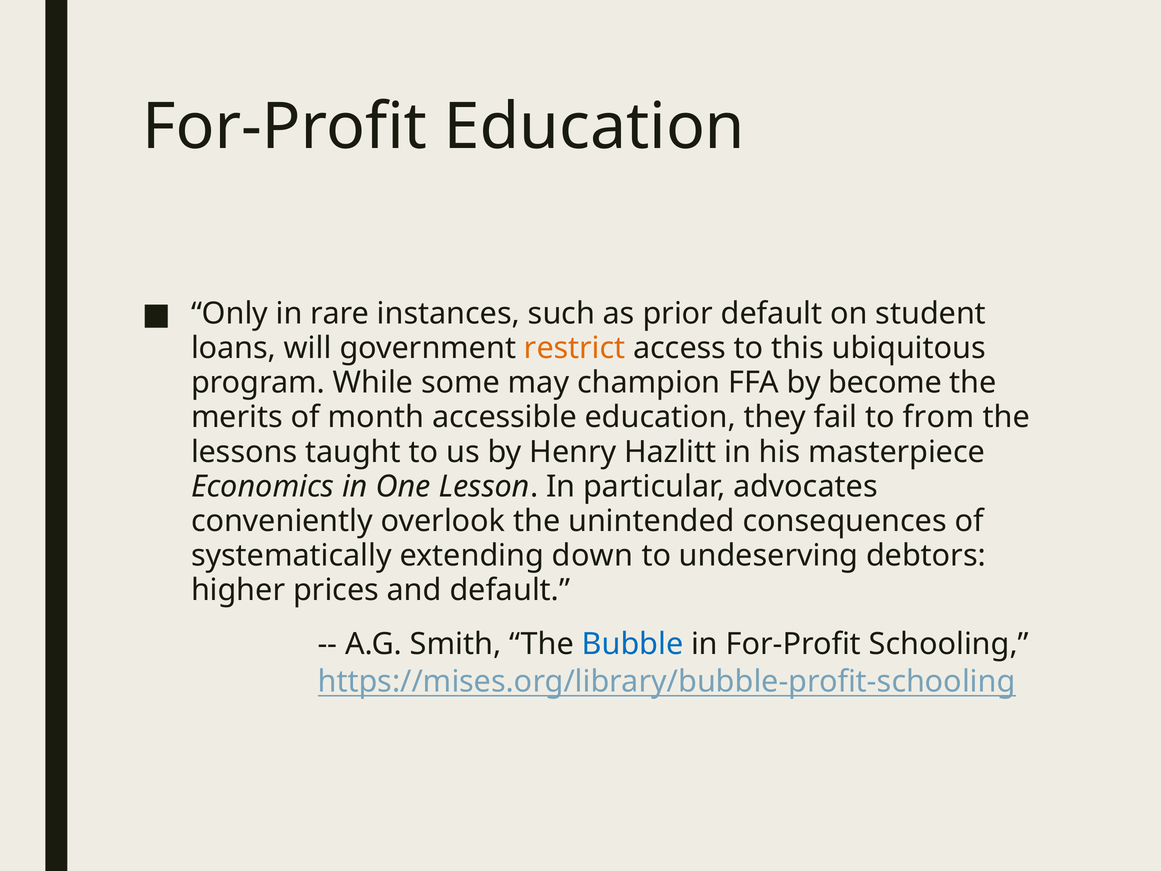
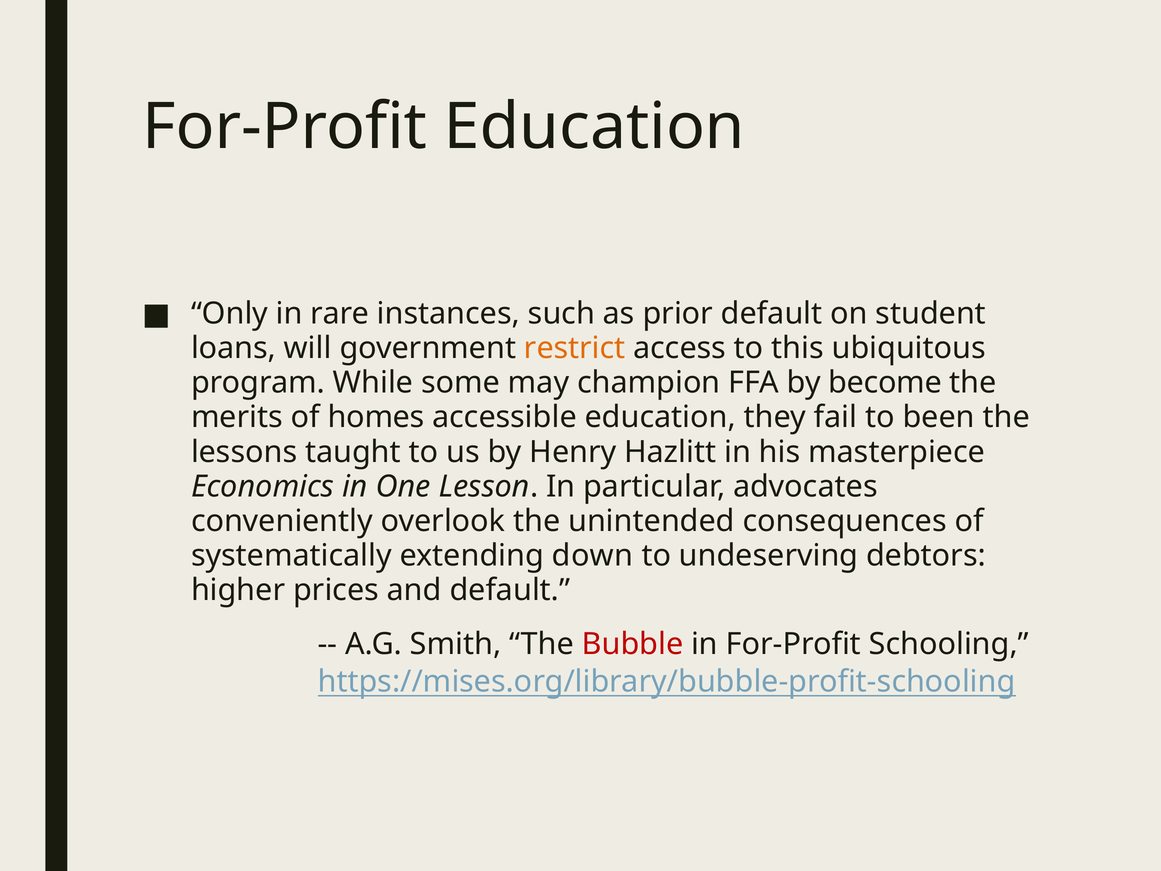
month: month -> homes (376, 417)
from: from -> been (939, 417)
Bubble colour: blue -> red (633, 644)
